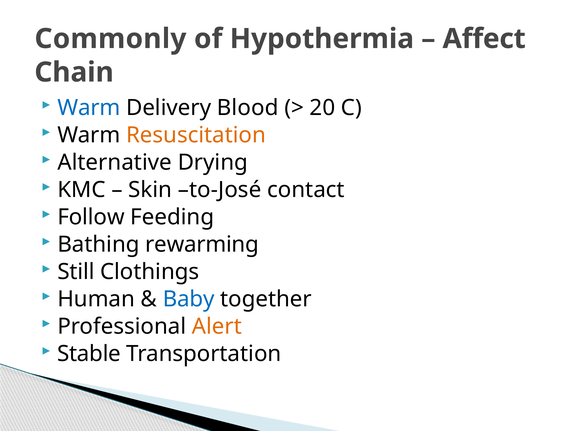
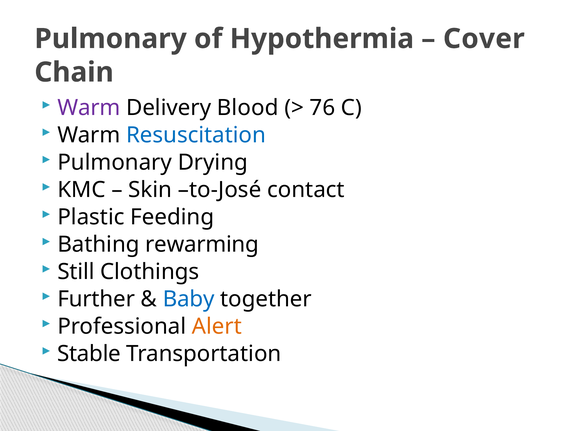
Commonly: Commonly -> Pulmonary (111, 39)
Affect: Affect -> Cover (484, 39)
Warm colour: blue -> purple (89, 108)
20: 20 -> 76 (322, 108)
Resuscitation colour: orange -> blue (196, 135)
Alternative: Alternative -> Pulmonary (115, 163)
Follow: Follow -> Plastic (91, 217)
Human: Human -> Further (96, 299)
